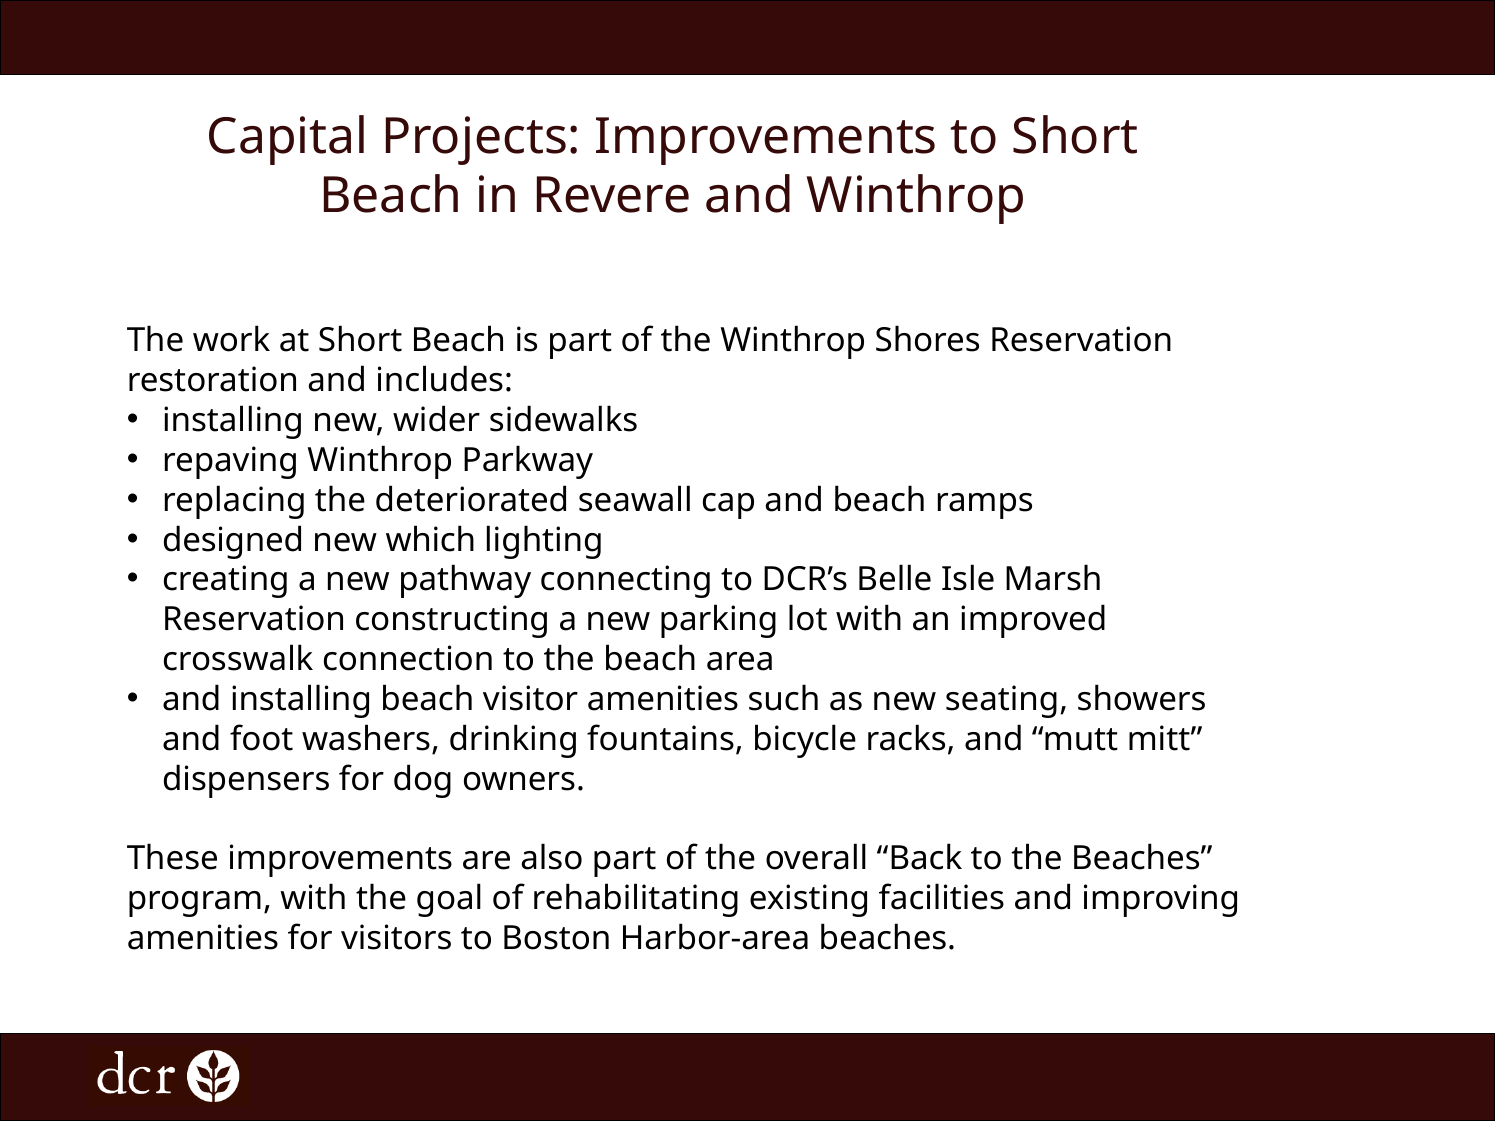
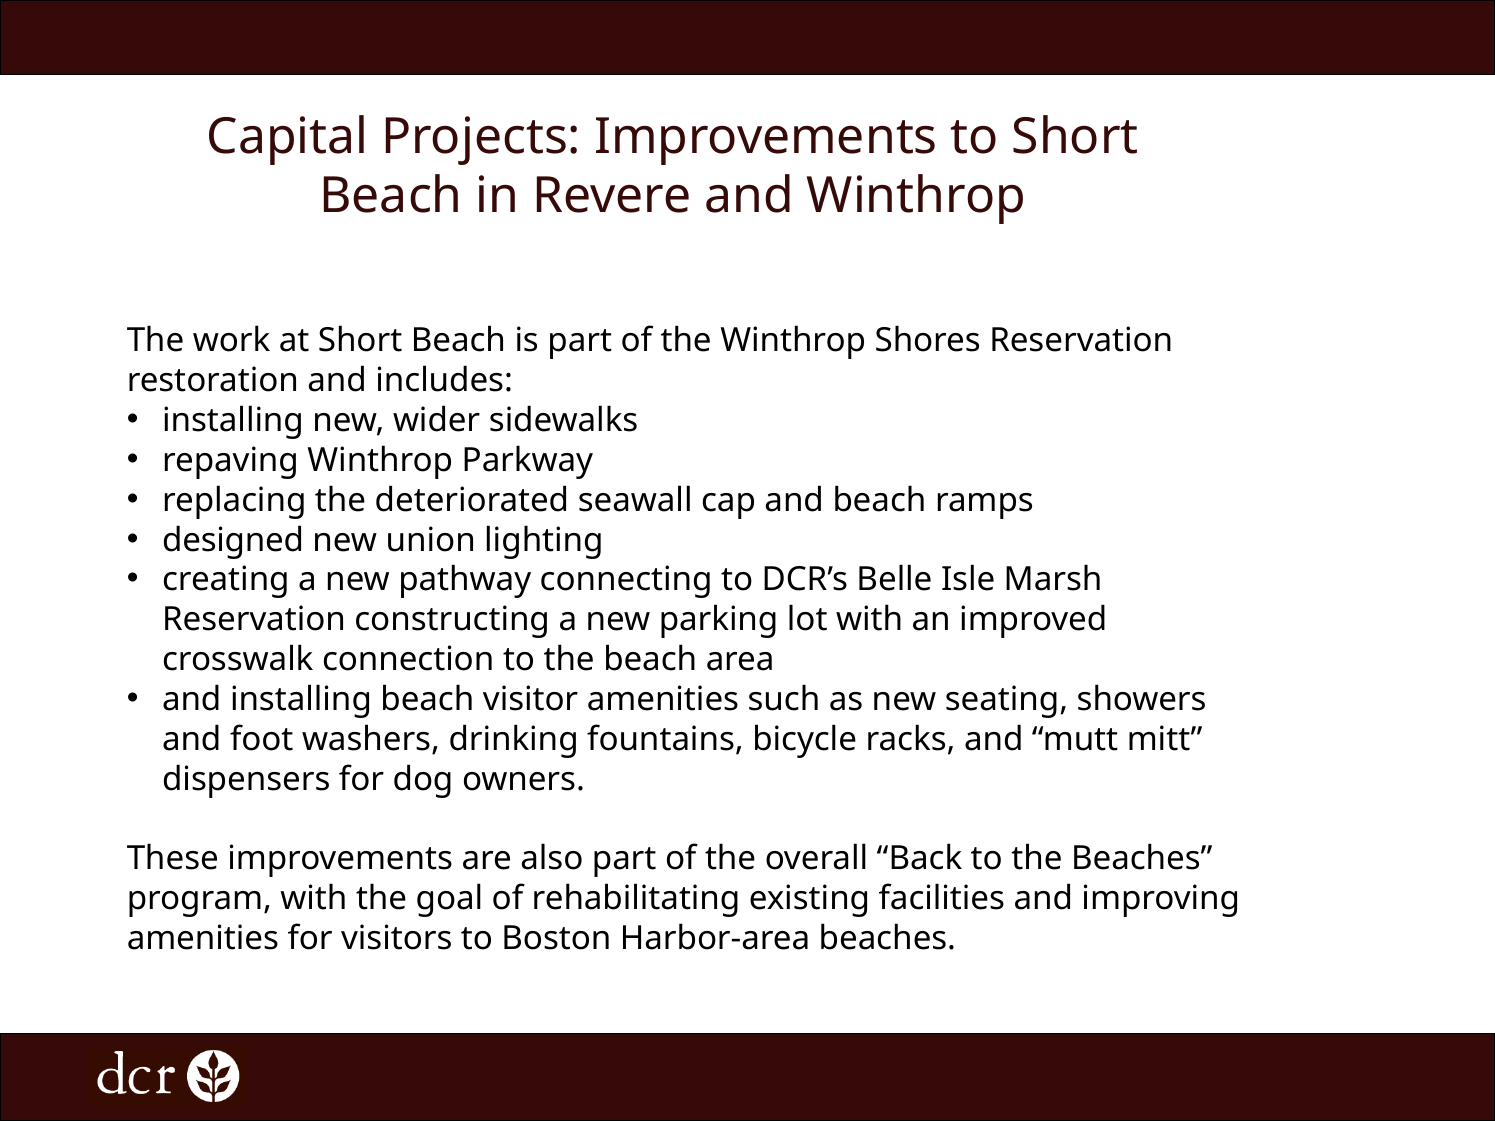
which: which -> union (431, 540)
